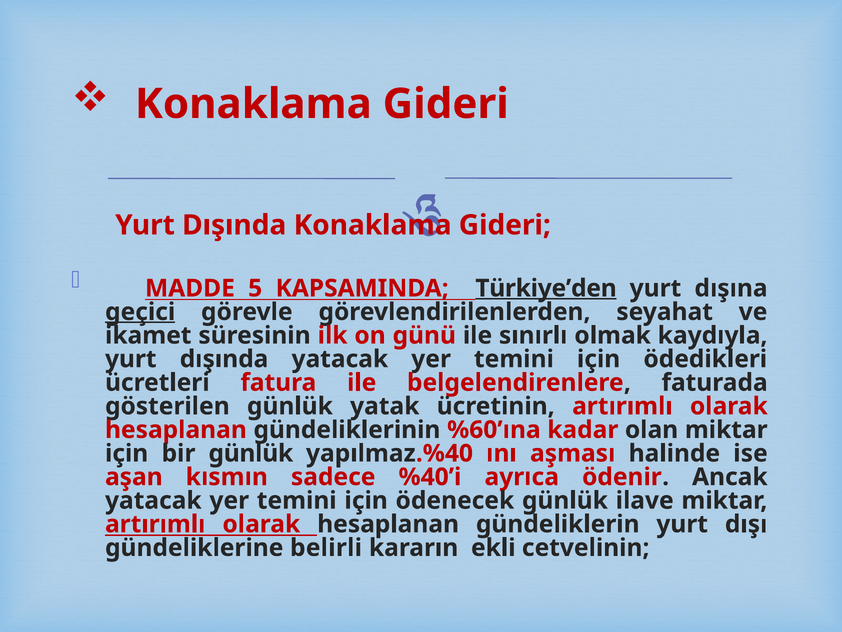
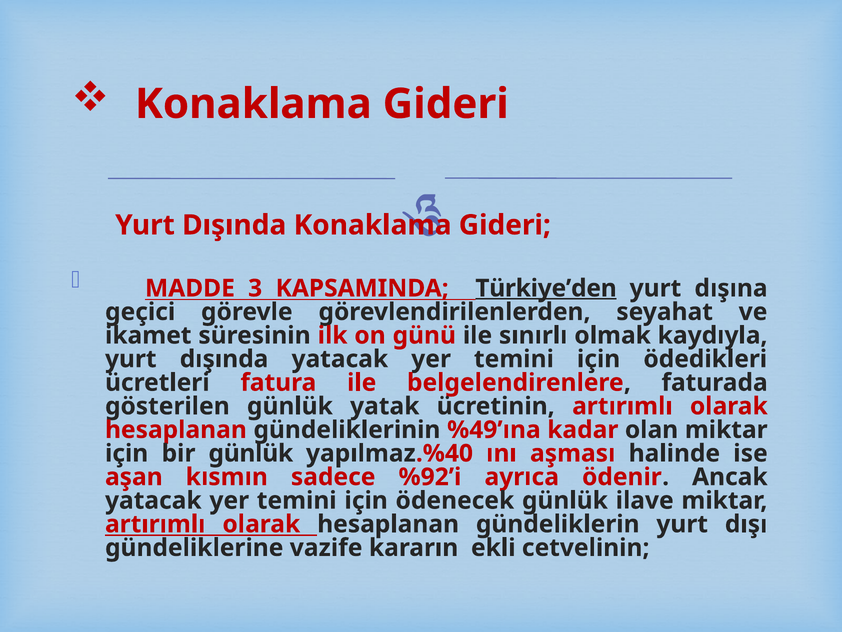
5: 5 -> 3 (255, 288)
geçici underline: present -> none (140, 312)
%60’ına: %60’ına -> %49’ına (494, 430)
%40’i: %40’i -> %92’i (430, 477)
belirli: belirli -> vazife (326, 547)
